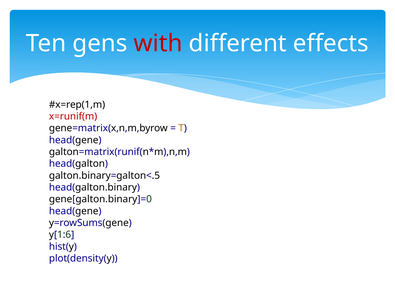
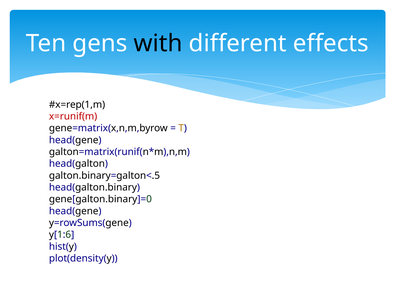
with colour: red -> black (158, 43)
